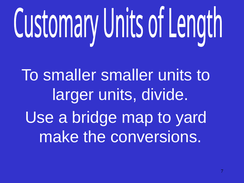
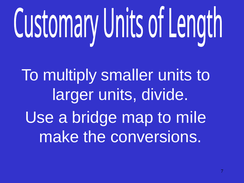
To smaller: smaller -> multiply (70, 75)
yard: yard -> mile (191, 117)
